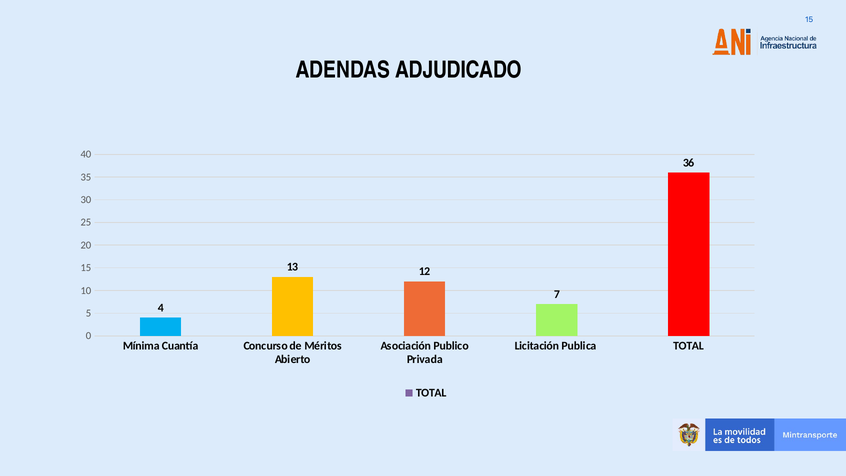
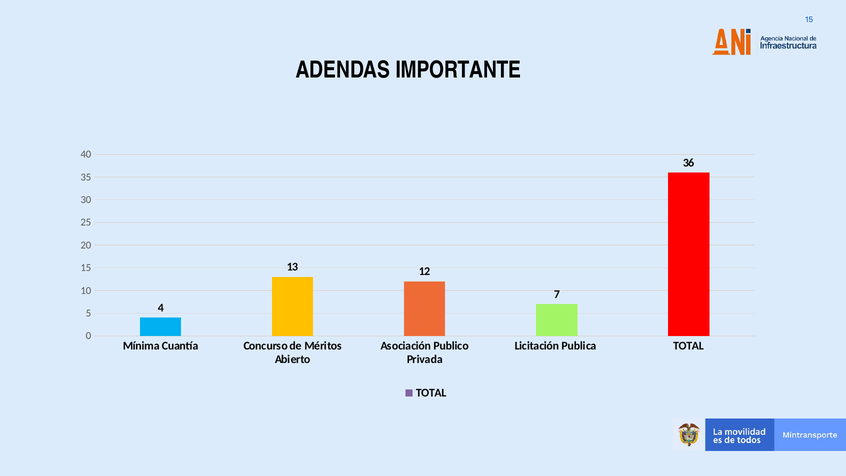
ADJUDICADO: ADJUDICADO -> IMPORTANTE (458, 70)
